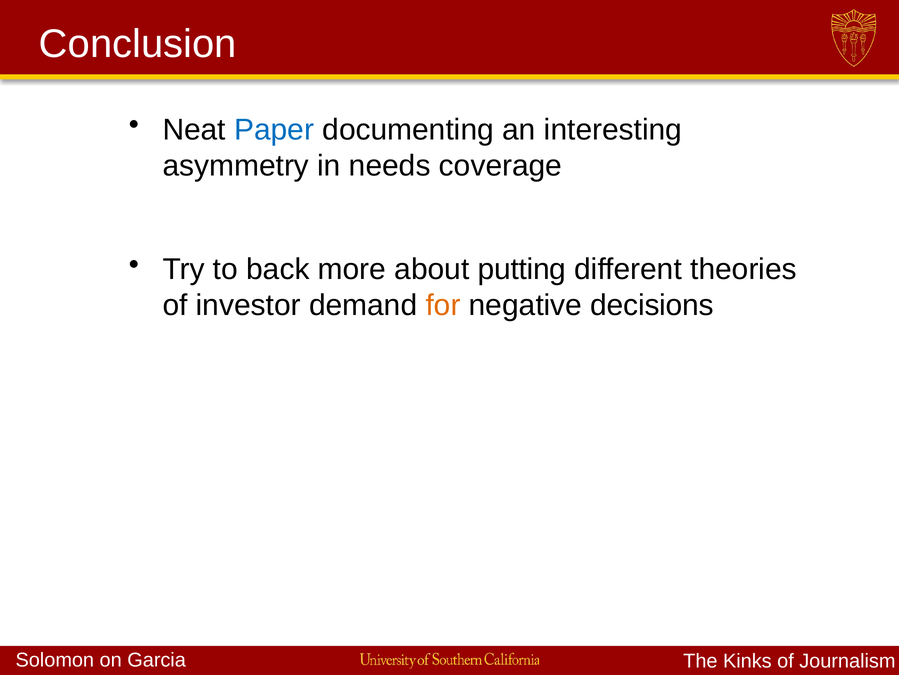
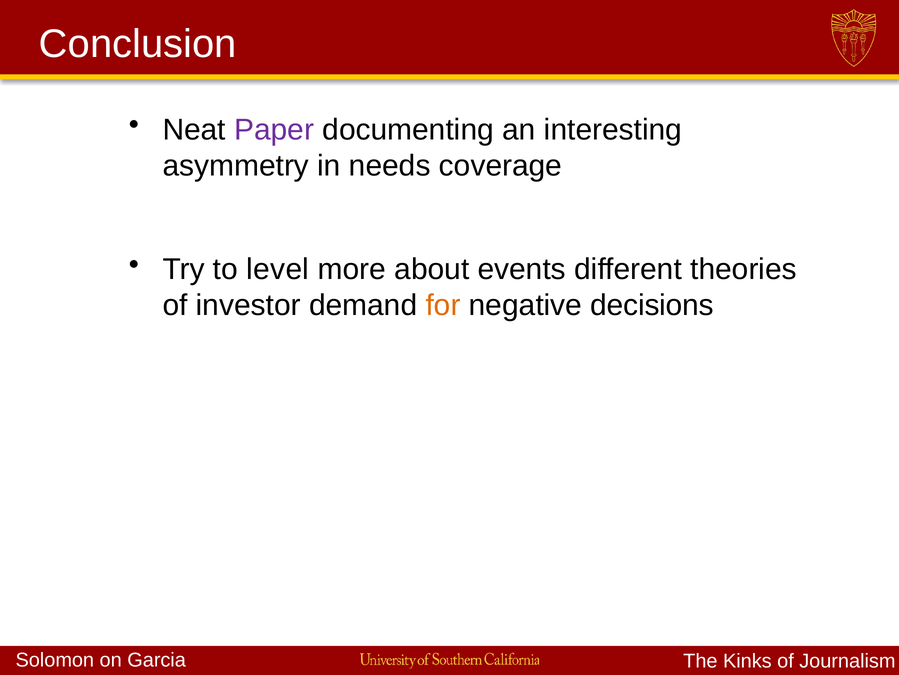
Paper colour: blue -> purple (274, 129)
back: back -> level (278, 269)
putting: putting -> events (522, 269)
